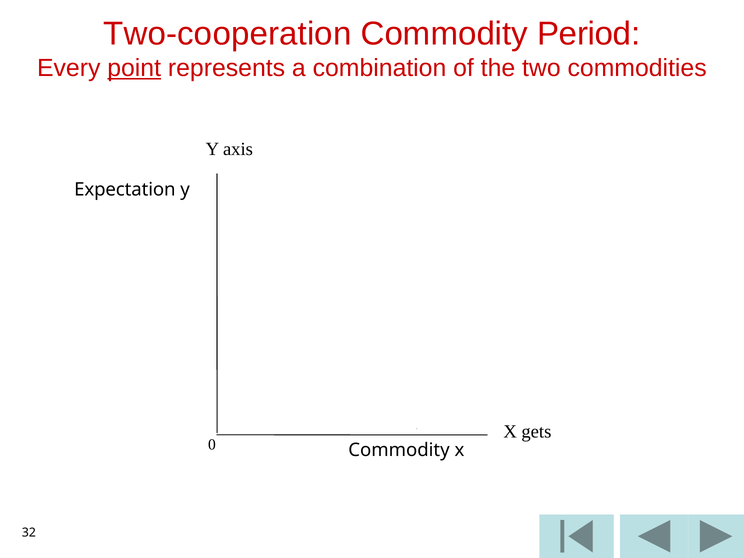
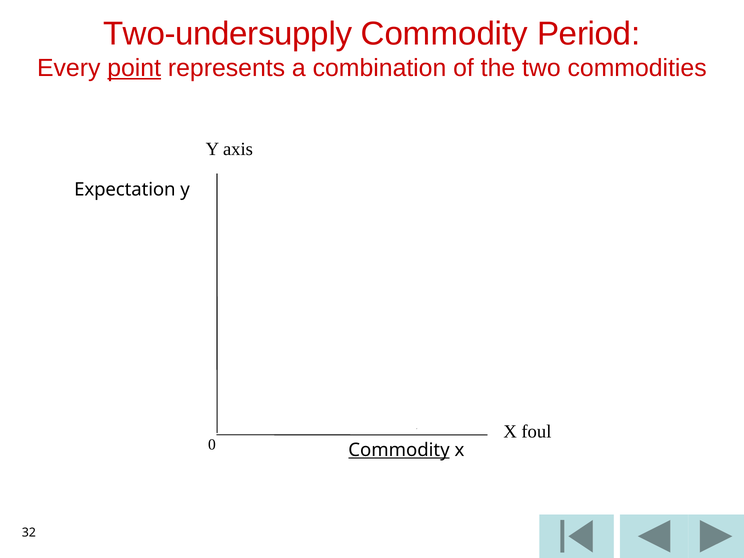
Two-cooperation: Two-cooperation -> Two-undersupply (228, 34)
gets: gets -> foul (536, 432)
Commodity underline: none -> present (399, 450)
